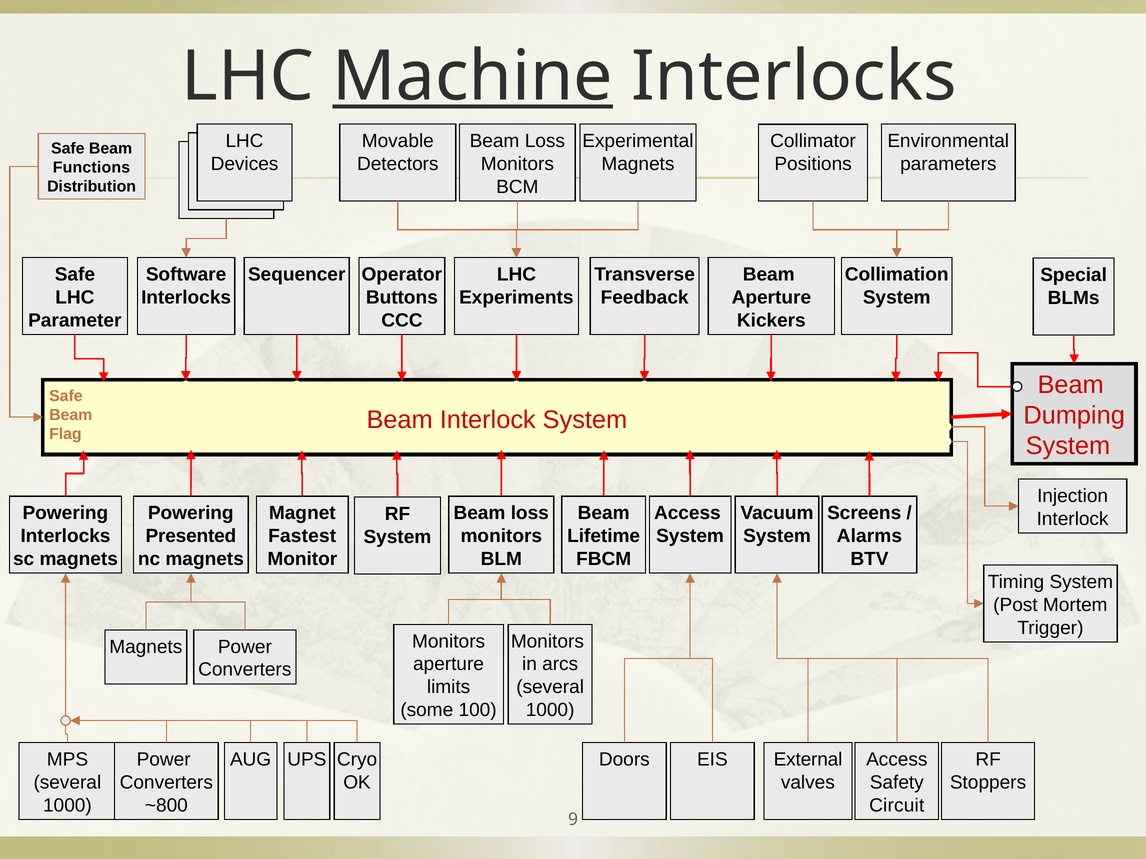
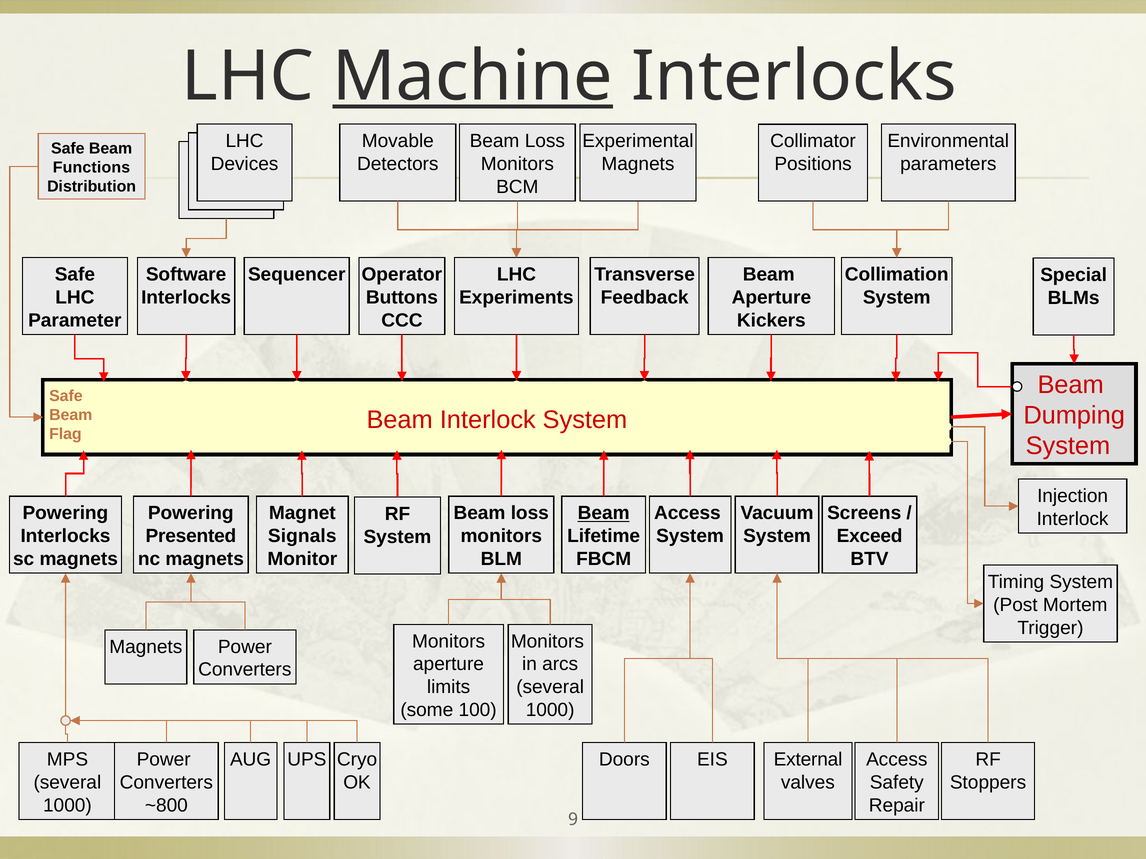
Beam underline: none -> present (604, 513)
Fastest: Fastest -> Signals (302, 536)
Alarms: Alarms -> Exceed (870, 536)
Circuit: Circuit -> Repair (897, 806)
